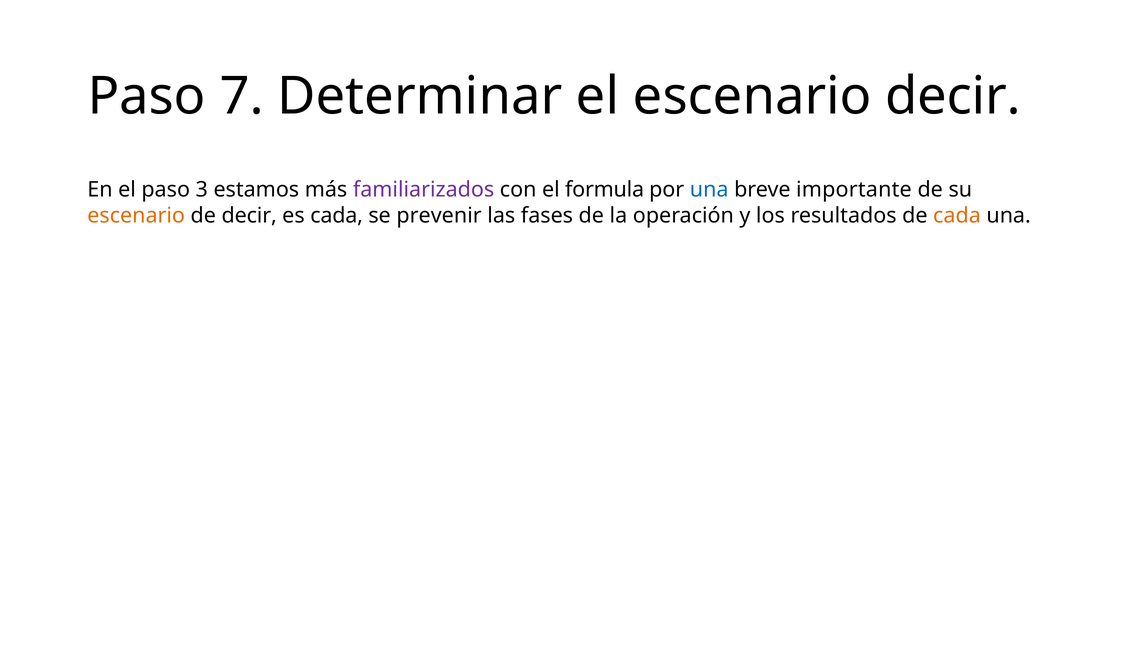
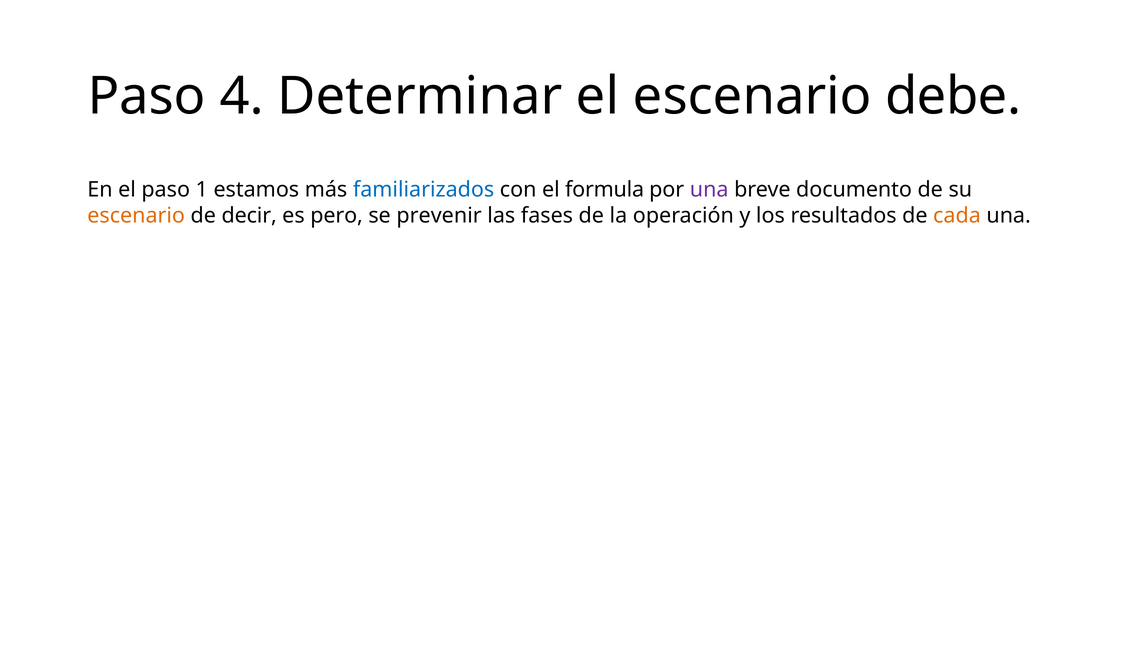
7: 7 -> 4 (242, 96)
escenario decir: decir -> debe (953, 96)
3: 3 -> 1 (202, 190)
familiarizados colour: purple -> blue (424, 190)
una colour: blue -> purple (709, 190)
importante: importante -> documento (854, 190)
es cada: cada -> pero (337, 215)
